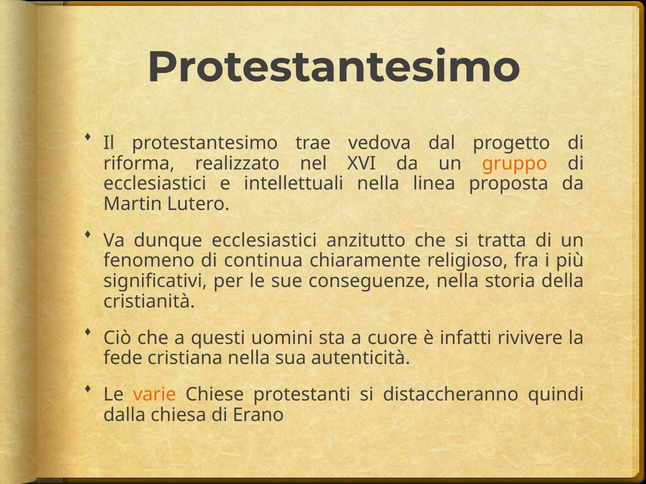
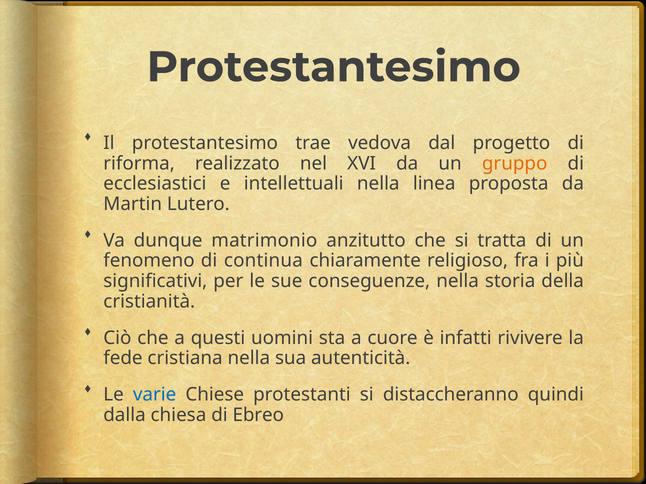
dunque ecclesiastici: ecclesiastici -> matrimonio (264, 241)
varie colour: orange -> blue (155, 395)
Erano: Erano -> Ebreo (258, 415)
